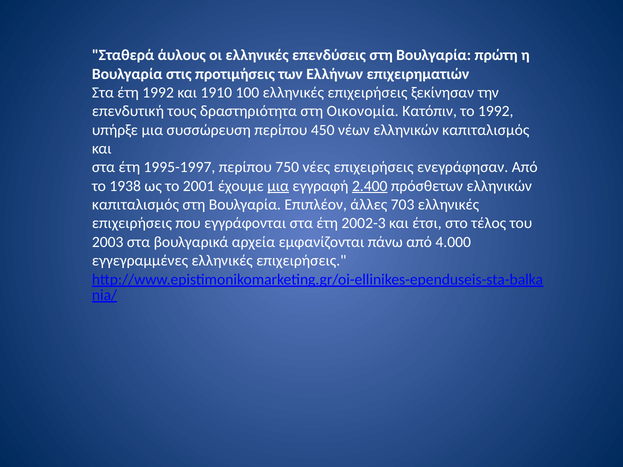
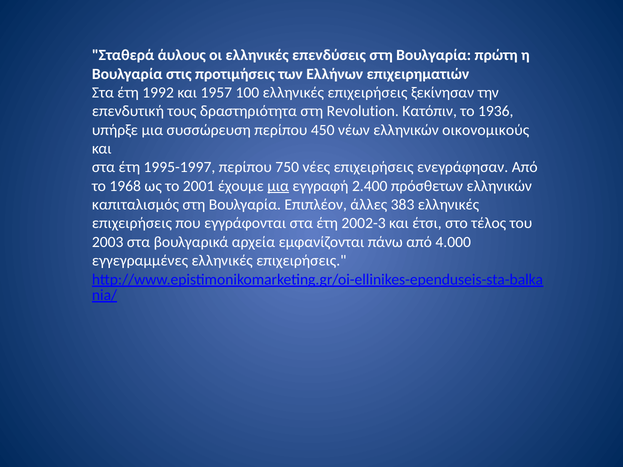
1910: 1910 -> 1957 (216, 93)
Οικονομία: Οικονομία -> Revolution (363, 111)
το 1992: 1992 -> 1936 (496, 111)
νέων ελληνικών καπιταλισμός: καπιταλισμός -> οικονομικούς (486, 130)
1938: 1938 -> 1968 (125, 186)
2.400 underline: present -> none (370, 186)
703: 703 -> 383 (403, 205)
